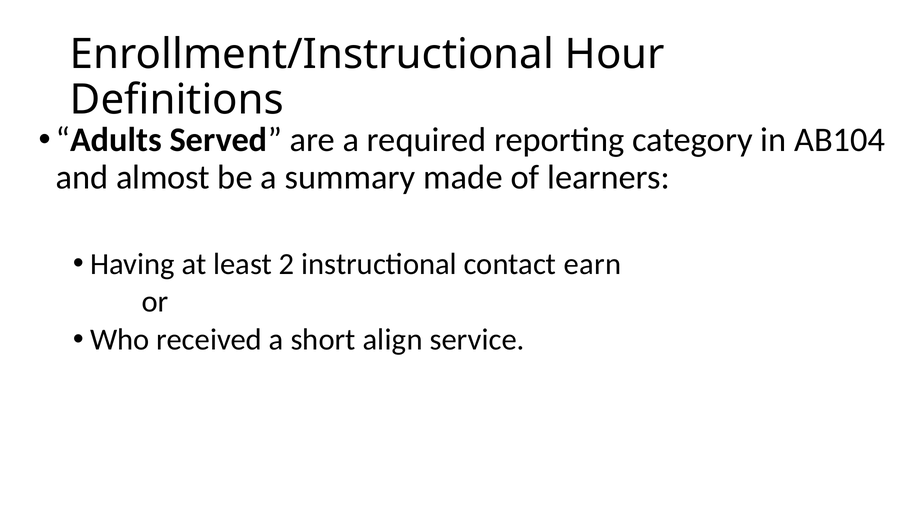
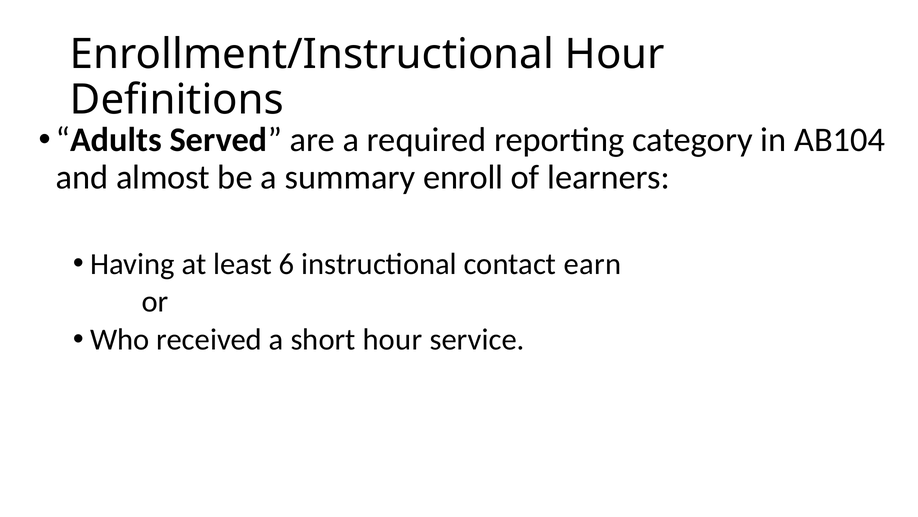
made: made -> enroll (463, 177)
2: 2 -> 6 (287, 264)
short align: align -> hour (393, 339)
